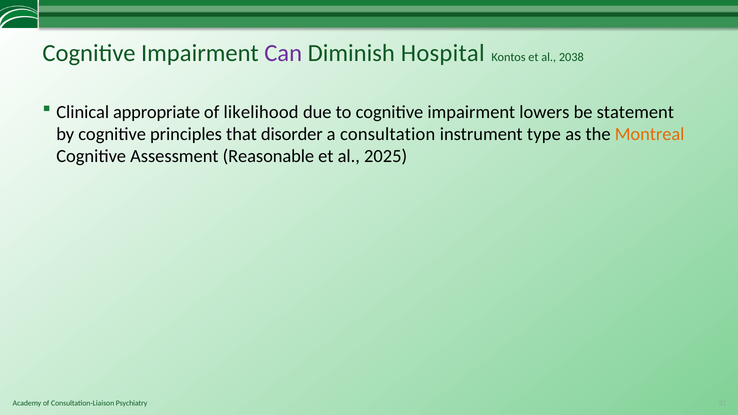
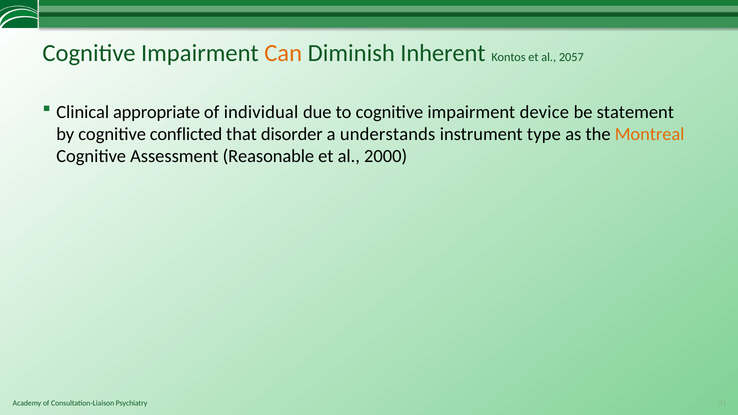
Can colour: purple -> orange (283, 53)
Hospital: Hospital -> Inherent (443, 53)
2038: 2038 -> 2057 (571, 57)
likelihood: likelihood -> individual (261, 112)
lowers: lowers -> device (544, 112)
principles: principles -> conflicted (186, 134)
consultation: consultation -> understands (388, 134)
2025: 2025 -> 2000 (386, 156)
